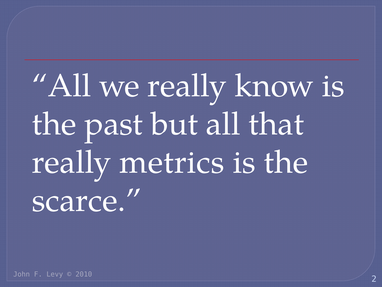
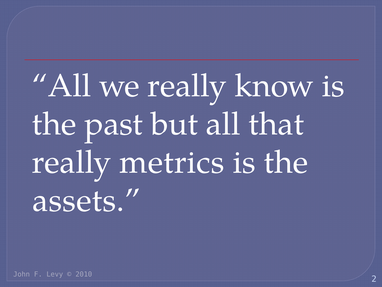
scarce: scarce -> assets (87, 200)
